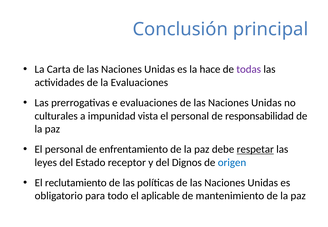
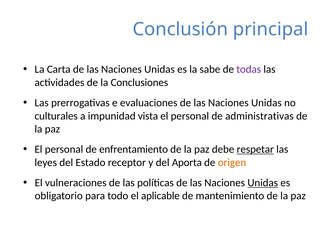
hace: hace -> sabe (210, 69)
la Evaluaciones: Evaluaciones -> Conclusiones (139, 83)
responsabilidad: responsabilidad -> administrativas (259, 116)
Dignos: Dignos -> Aporta (187, 163)
origen colour: blue -> orange (232, 163)
reclutamiento: reclutamiento -> vulneraciones (76, 183)
Unidas underline: none -> present (263, 183)
